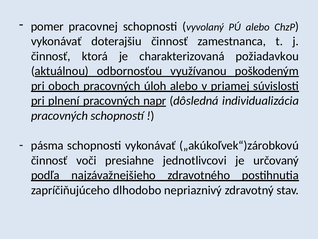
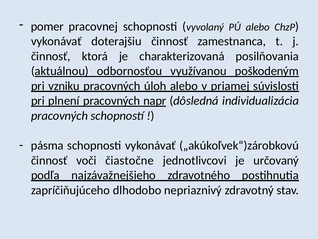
požiadavkou: požiadavkou -> posilňovania (267, 56)
oboch: oboch -> vzniku (64, 86)
presiahne: presiahne -> čiastočne (130, 160)
